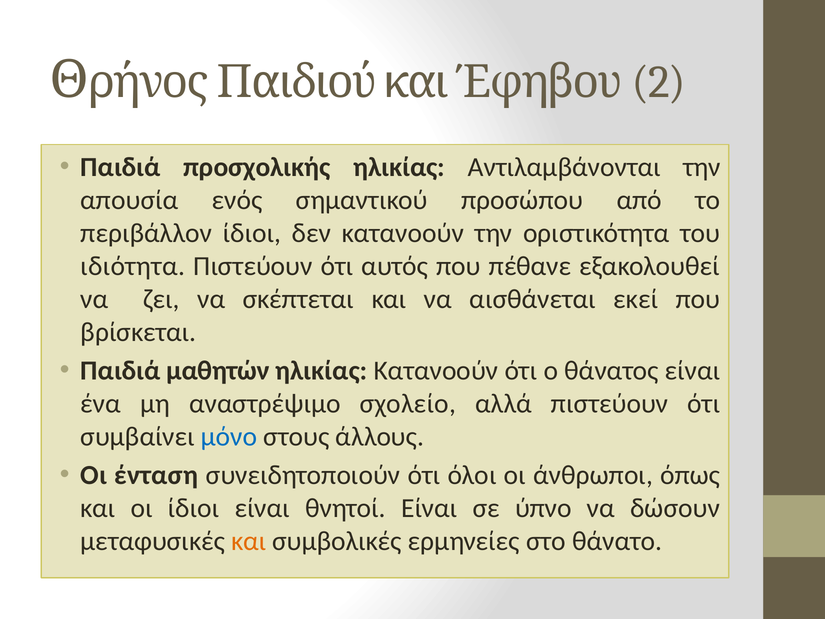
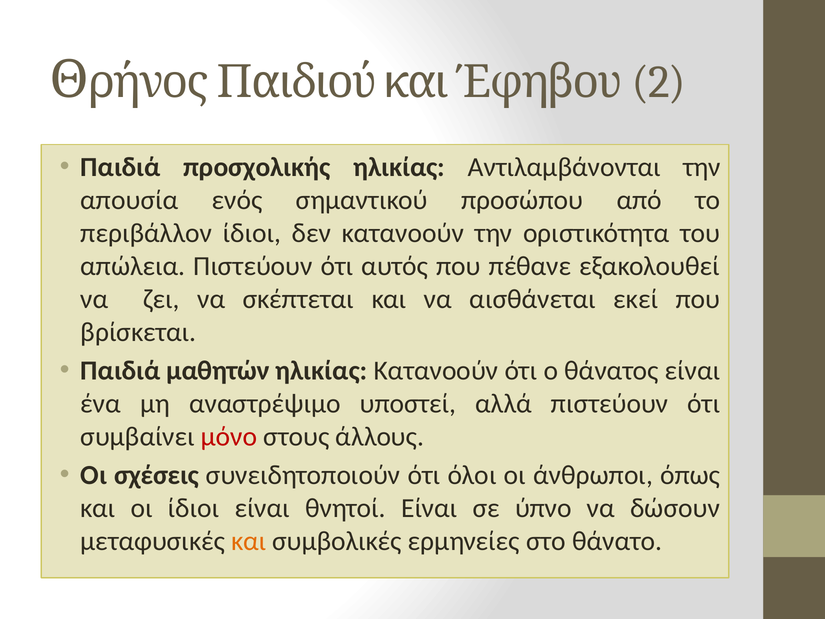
ιδιότητα: ιδιότητα -> απώλεια (133, 266)
σχολείο: σχολείο -> υποστεί (408, 403)
μόνο colour: blue -> red (229, 436)
ένταση: ένταση -> σχέσεις (156, 475)
